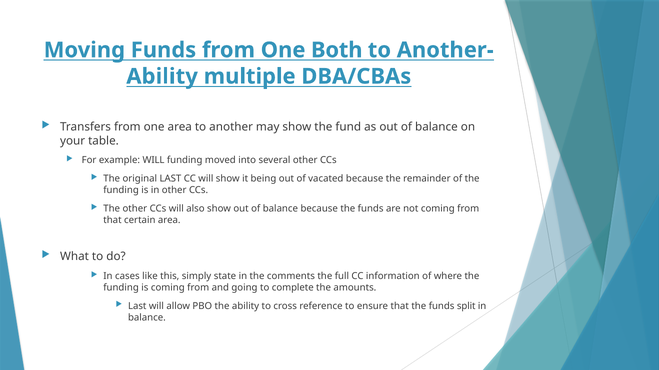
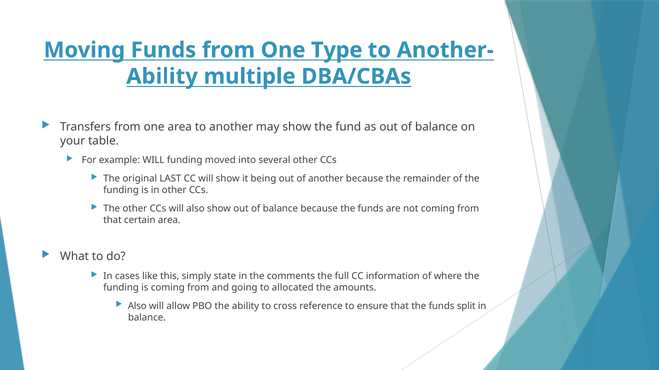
Both: Both -> Type (337, 50)
of vacated: vacated -> another (326, 179)
complete: complete -> allocated (293, 288)
Last: Last -> Also (137, 306)
